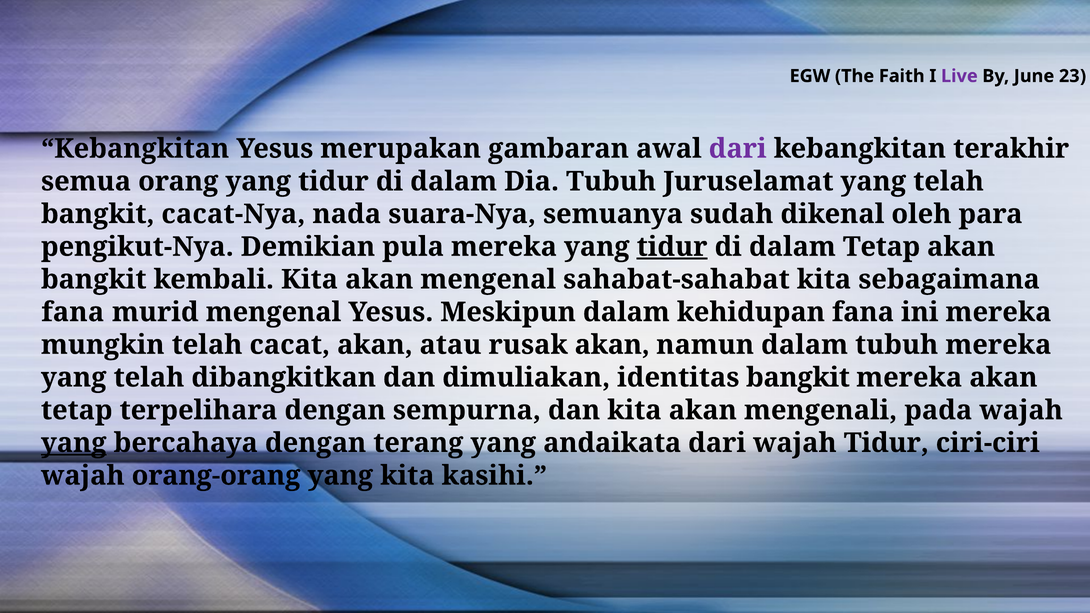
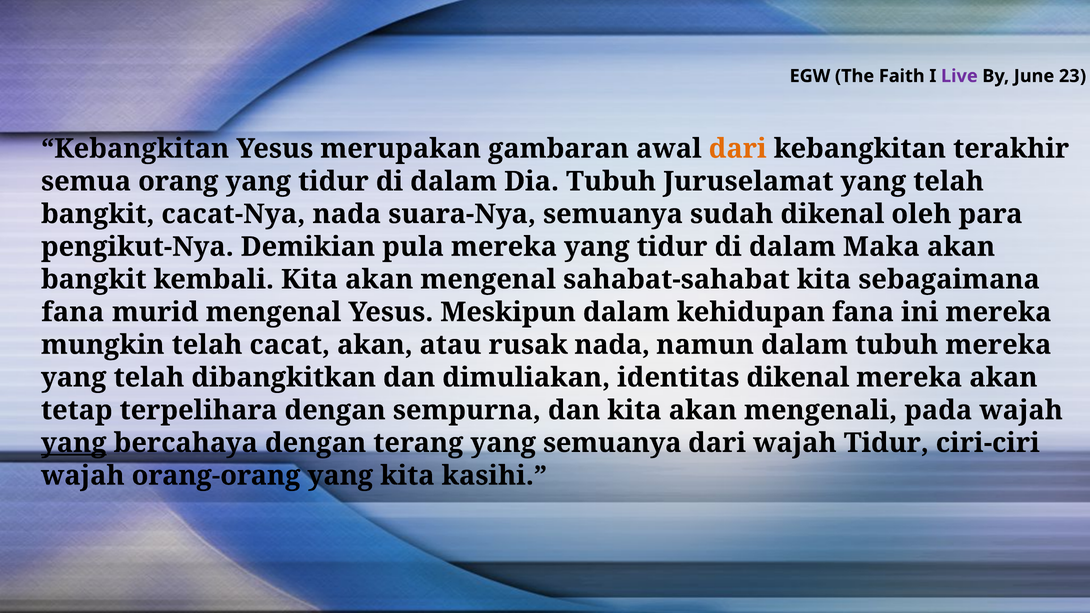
dari colour: purple -> orange (738, 149)
tidur underline: present -> none (672, 247)
dalam Tetap: Tetap -> Maka (881, 247)
rusak akan: akan -> nada (612, 345)
identitas bangkit: bangkit -> dikenal (798, 378)
yang andaikata: andaikata -> semuanya (612, 443)
